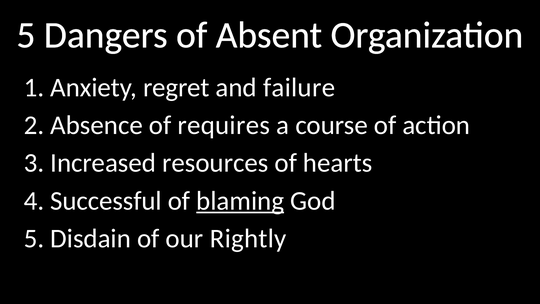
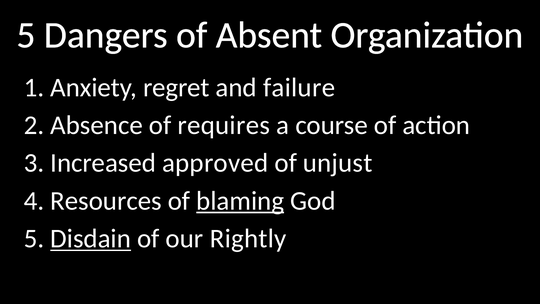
resources: resources -> approved (215, 163)
hearts: hearts -> unjust (338, 163)
Successful: Successful -> Resources (106, 201)
Disdain underline: none -> present (91, 239)
